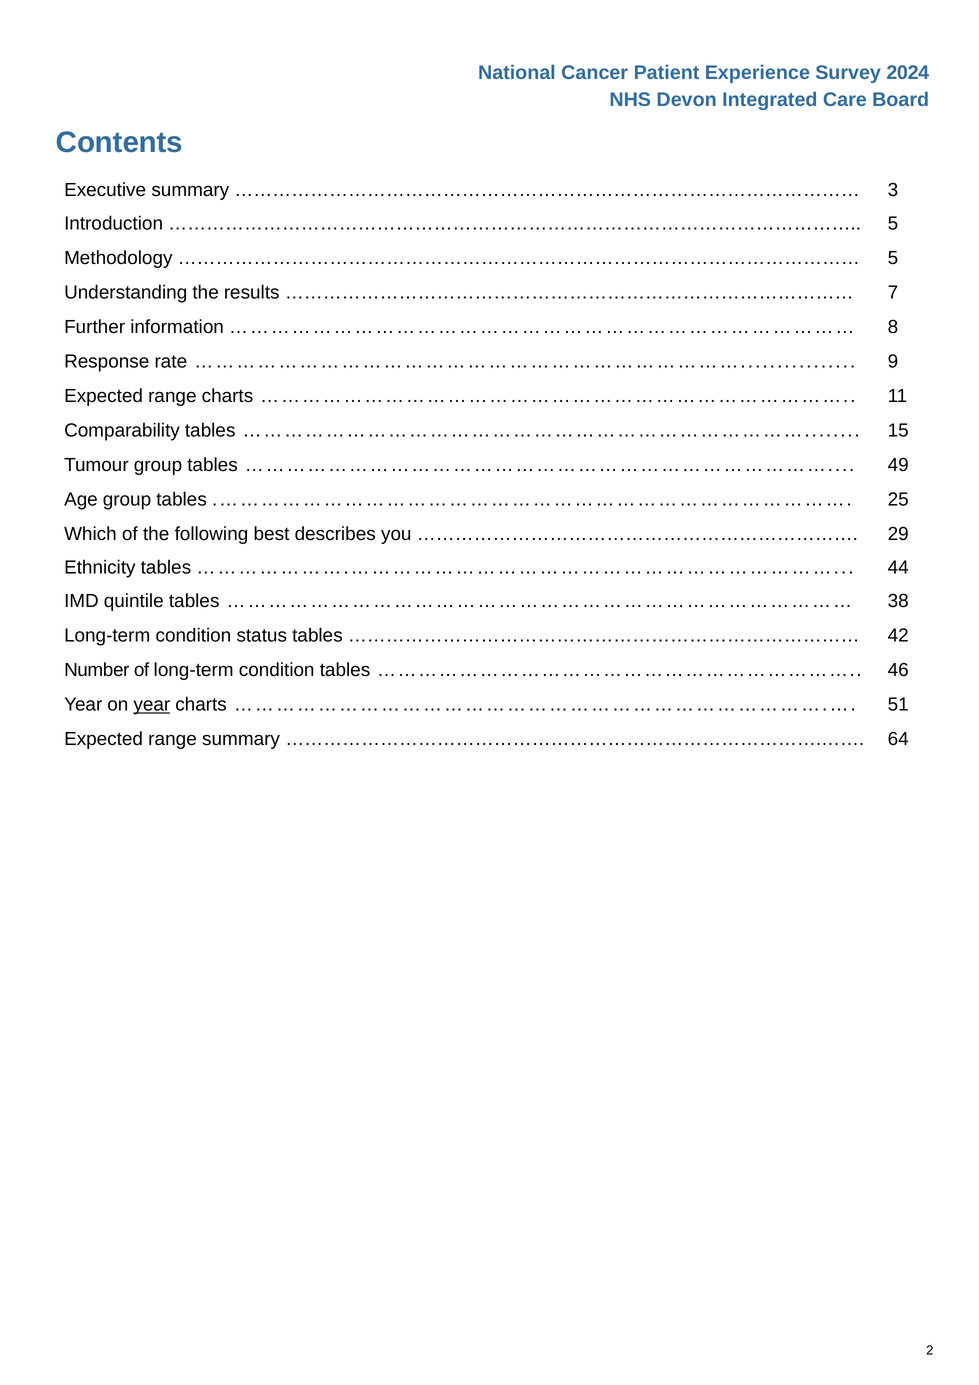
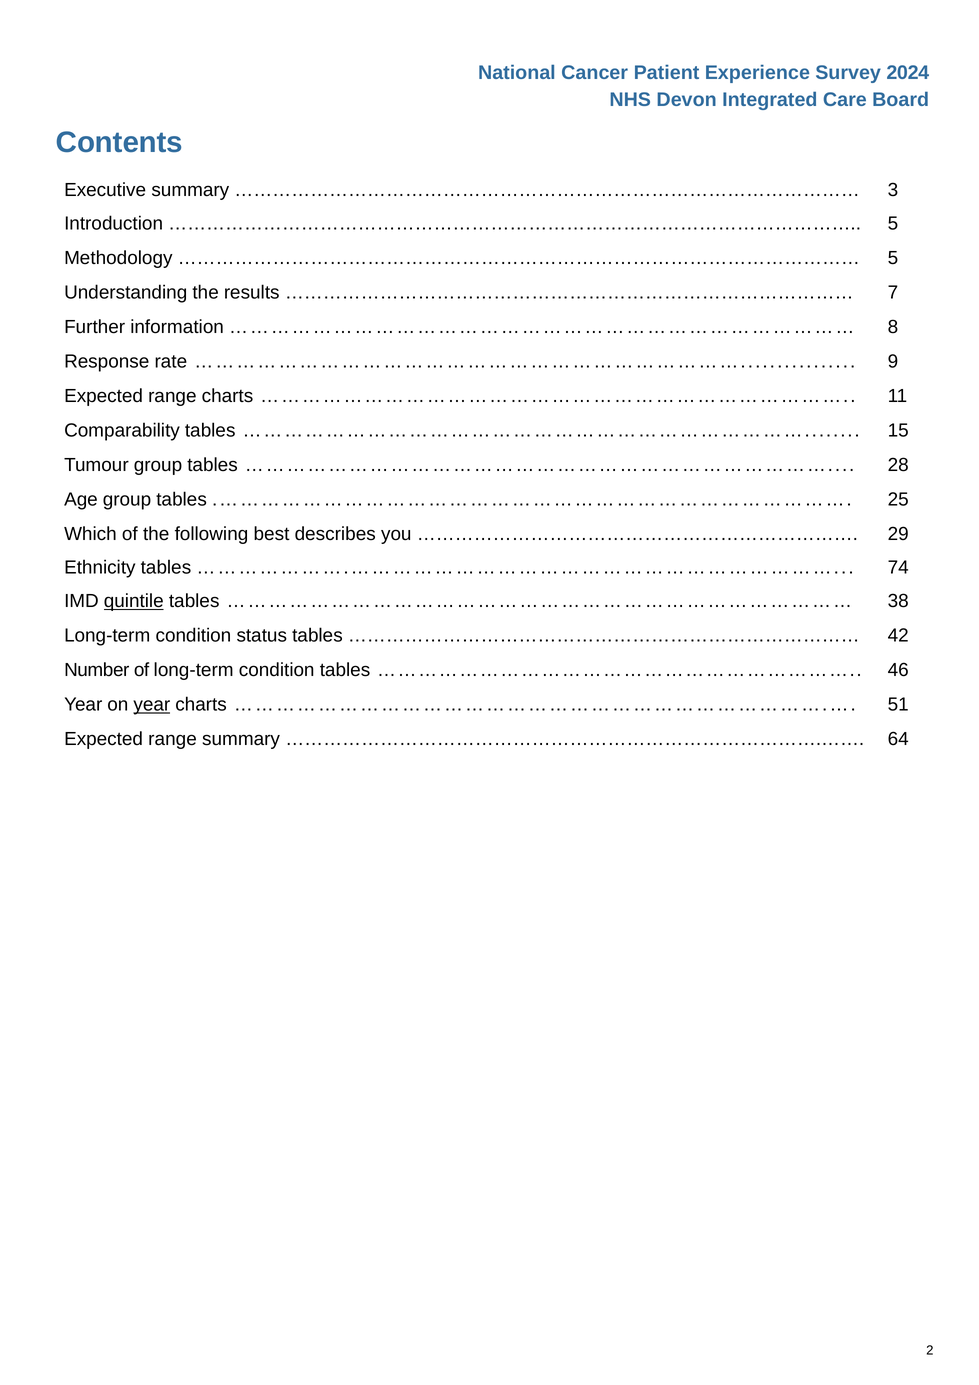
49: 49 -> 28 (898, 465)
44: 44 -> 74 (898, 568)
quintile underline: none -> present (134, 601)
